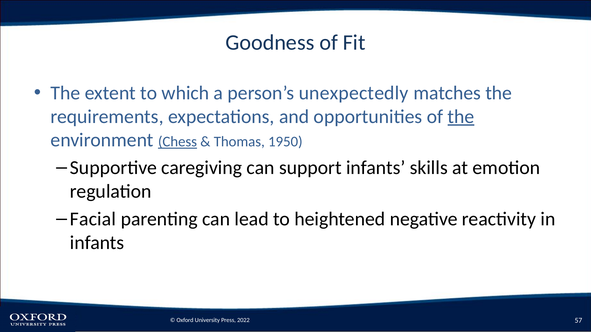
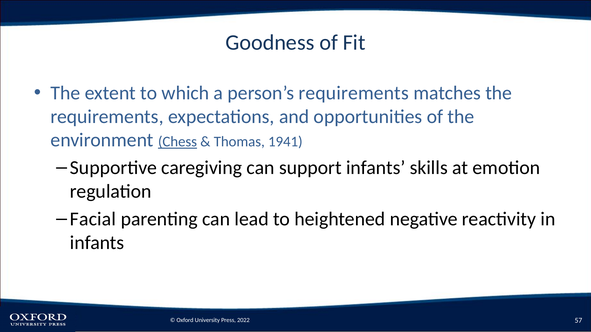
person’s unexpectedly: unexpectedly -> requirements (354, 93)
the underline: present -> none (461, 117)
1950: 1950 -> 1941 (285, 142)
